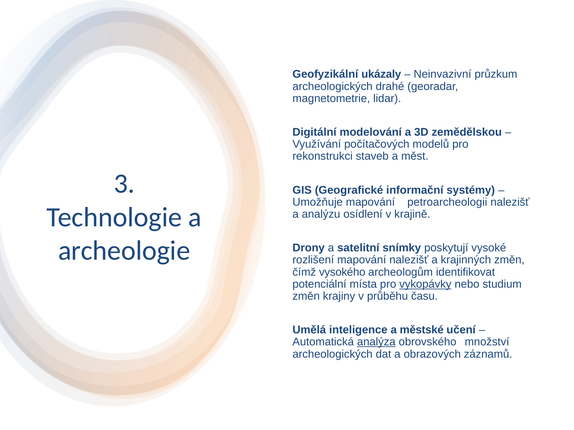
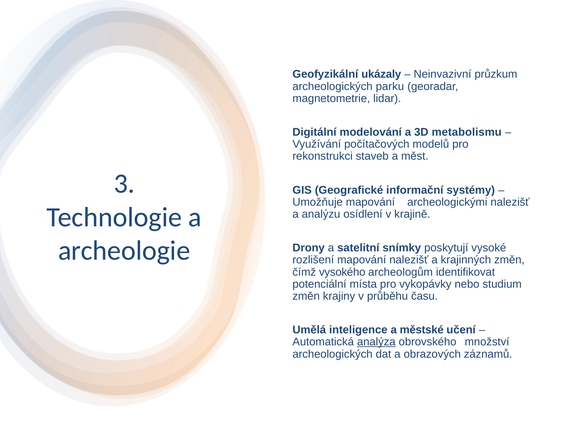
drahé: drahé -> parku (390, 86)
zemědělskou: zemědělskou -> metabolismu (467, 132)
petroarcheologii: petroarcheologii -> archeologickými (447, 202)
vykopávky underline: present -> none (425, 284)
